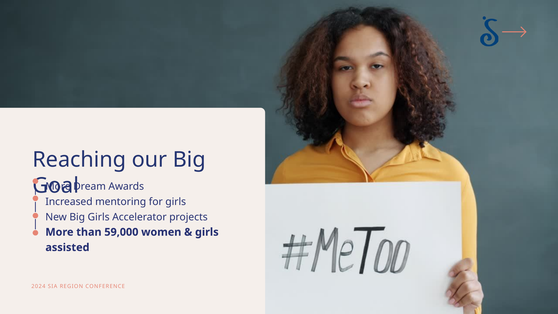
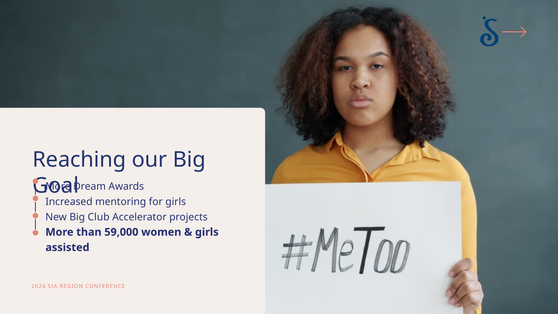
Big Girls: Girls -> Club (99, 217)
